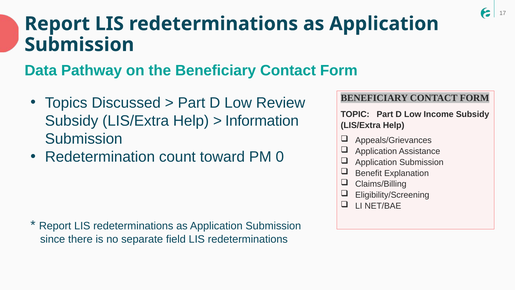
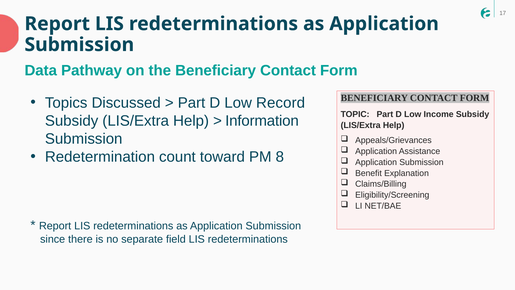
Review: Review -> Record (281, 103)
0: 0 -> 8 (280, 157)
